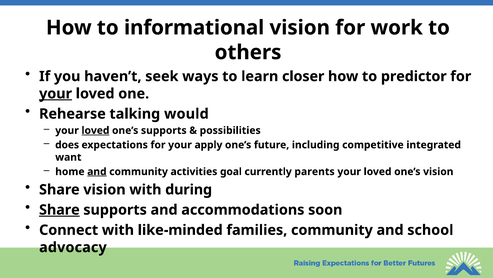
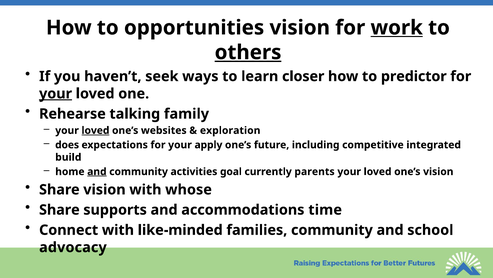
informational: informational -> opportunities (194, 28)
work underline: none -> present (397, 28)
others underline: none -> present (248, 52)
would: would -> family (186, 114)
one’s supports: supports -> websites (164, 130)
possibilities: possibilities -> exploration (230, 130)
want: want -> build (68, 157)
during: during -> whose (189, 189)
Share underline: present -> none (59, 209)
soon: soon -> time (325, 209)
